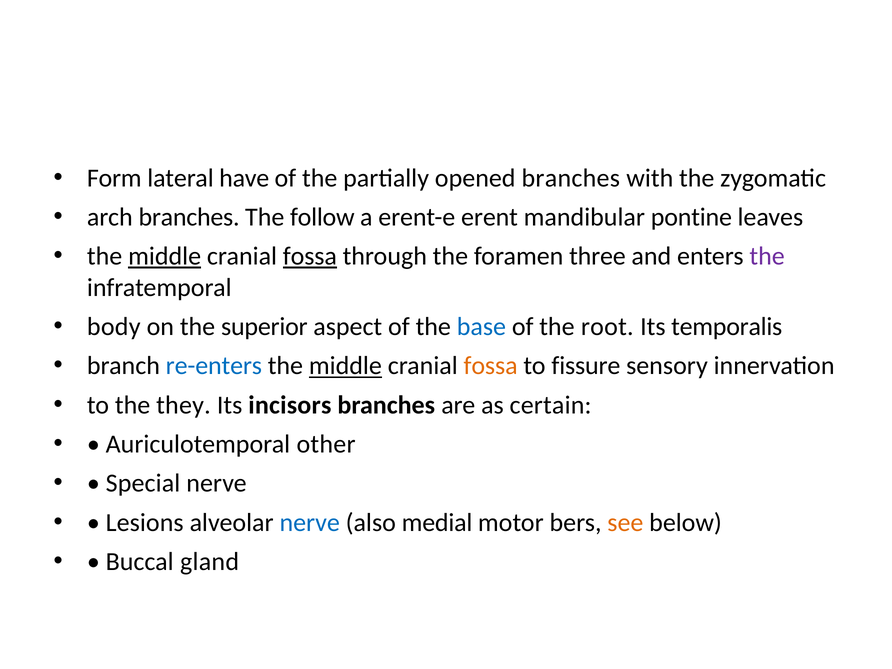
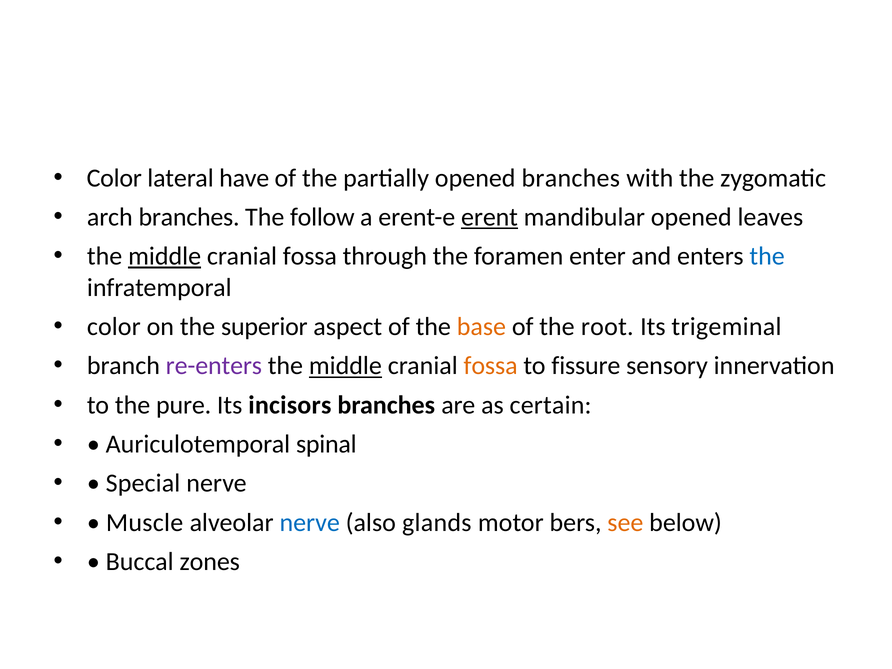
Form: Form -> Color (114, 178)
erent underline: none -> present (490, 217)
mandibular pontine: pontine -> opened (691, 217)
fossa underline: present -> none (310, 256)
three: three -> enter (597, 256)
the colour: purple -> blue (767, 256)
body: body -> color (114, 327)
base colour: blue -> orange (481, 327)
temporalis: temporalis -> trigeminal (726, 327)
re-enters colour: blue -> purple (214, 366)
they: they -> pure (184, 405)
other: other -> spinal (326, 444)
Lesions: Lesions -> Muscle (145, 522)
medial: medial -> glands (437, 522)
gland: gland -> zones (210, 562)
